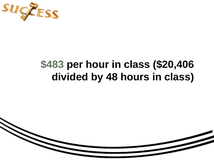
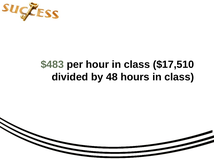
$20,406: $20,406 -> $17,510 (173, 65)
